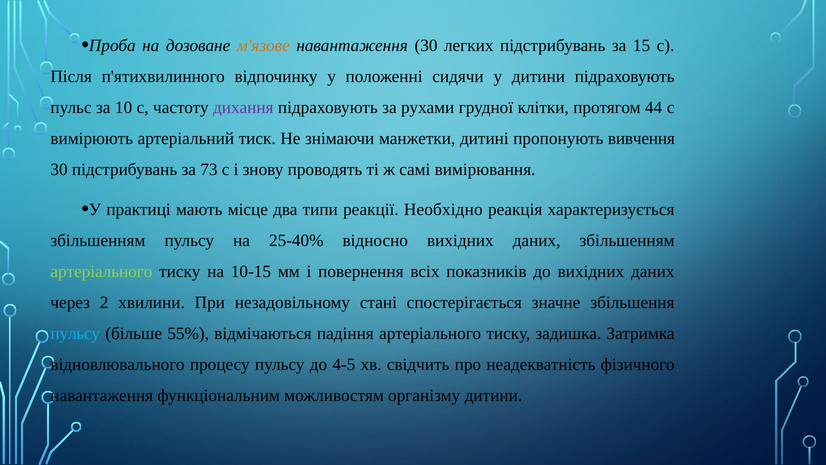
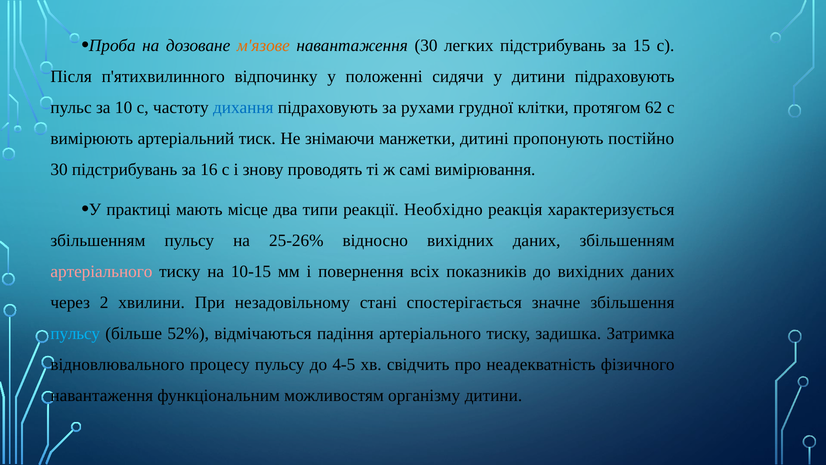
дихання colour: purple -> blue (243, 108)
44: 44 -> 62 (654, 108)
вивчення: вивчення -> постійно (641, 139)
73: 73 -> 16 (209, 170)
25-40%: 25-40% -> 25-26% (296, 240)
артеріального colour: light green -> pink (101, 271)
55%: 55% -> 52% (188, 333)
